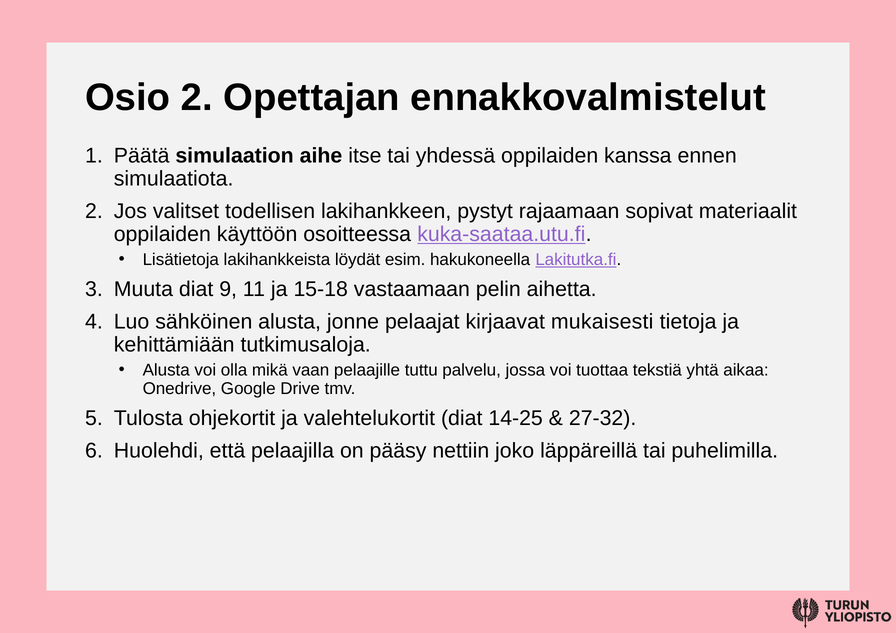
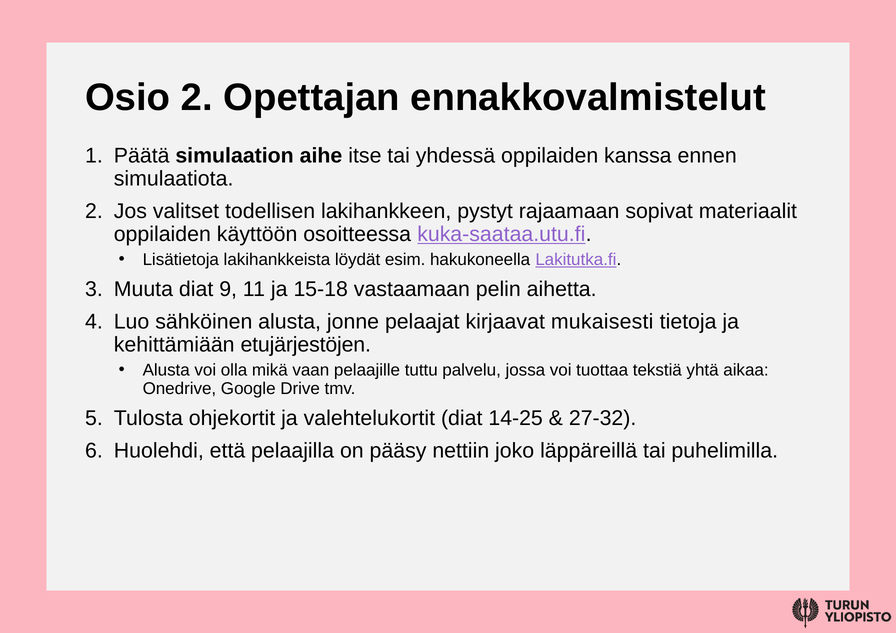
tutkimusaloja: tutkimusaloja -> etujärjestöjen (306, 345)
